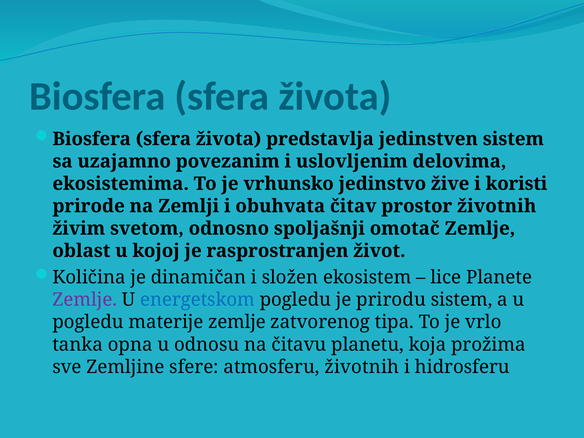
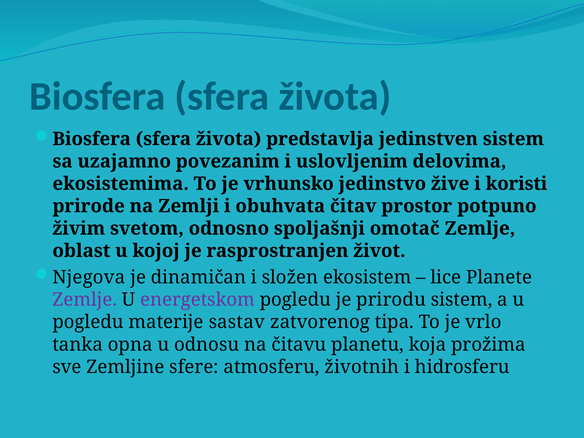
prostor životnih: životnih -> potpuno (497, 206)
Količina: Količina -> Njegova (89, 277)
energetskom colour: blue -> purple (198, 300)
materije zemlje: zemlje -> sastav (237, 322)
